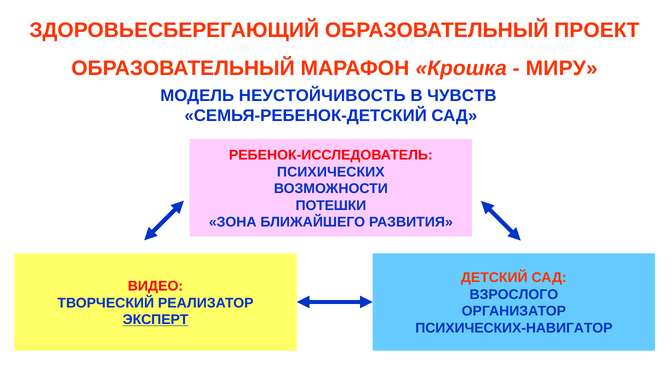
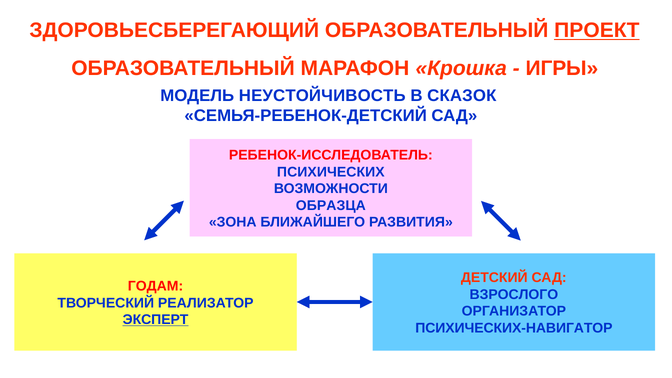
ПРОЕКТ underline: none -> present (597, 31)
МИРУ: МИРУ -> ИГРЫ (562, 68)
ЧУВСТВ: ЧУВСТВ -> СКАЗОК (462, 96)
ПОТЕШКИ: ПОТЕШКИ -> ОБРАЗЦА (331, 206)
ВИДЕО: ВИДЕО -> ГОДАМ (156, 286)
